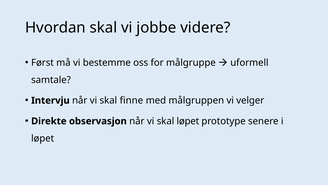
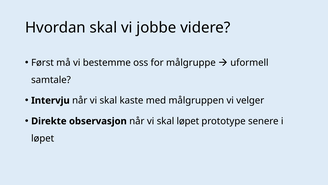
finne: finne -> kaste (131, 100)
